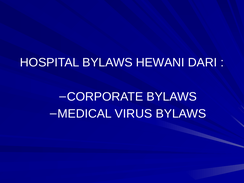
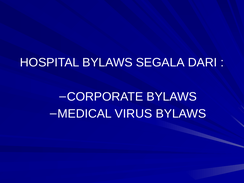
HEWANI: HEWANI -> SEGALA (160, 62)
